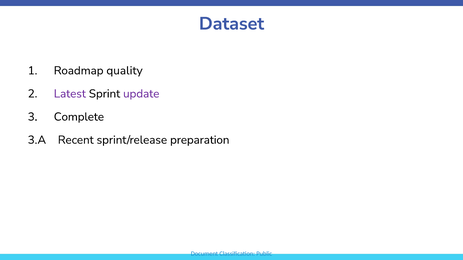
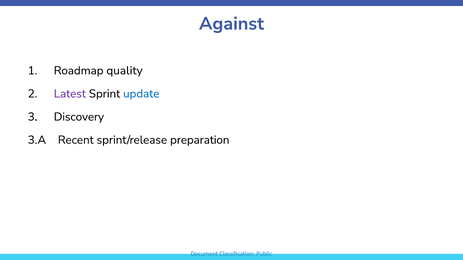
Dataset: Dataset -> Against (232, 24)
update colour: purple -> blue (141, 94)
Complete: Complete -> Discovery (79, 117)
